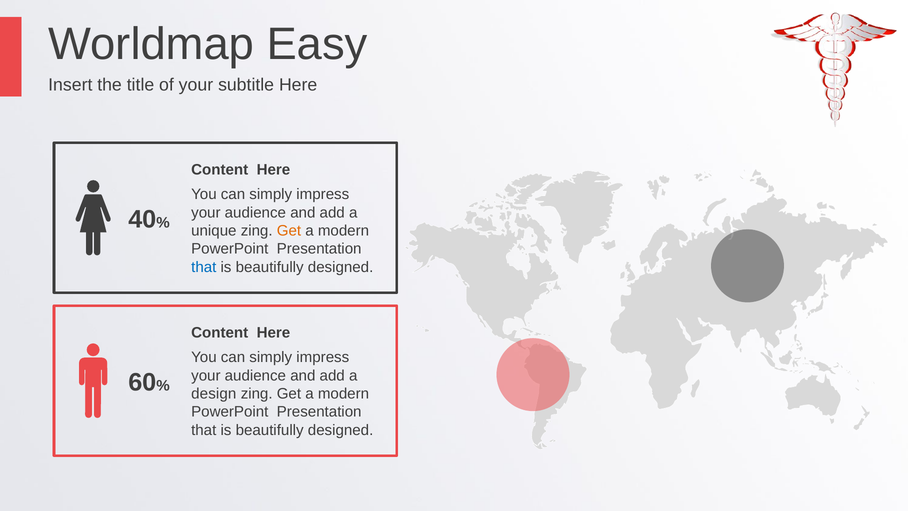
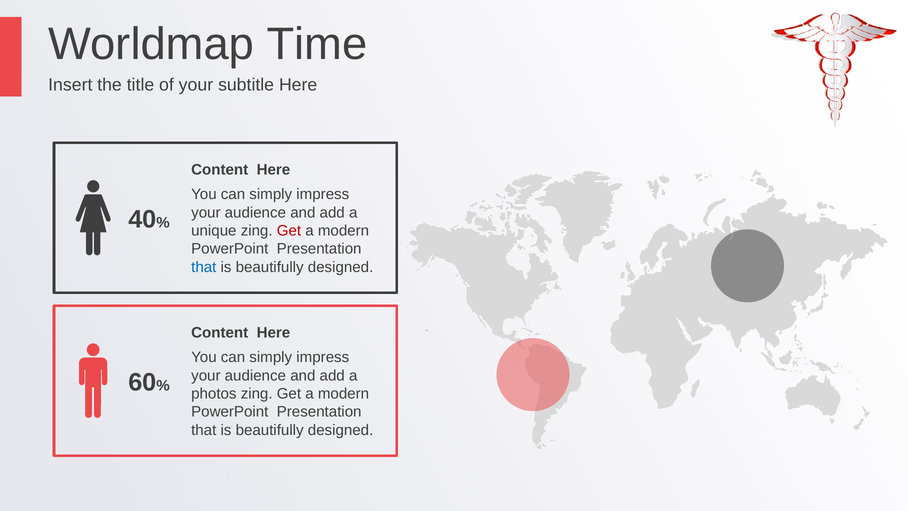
Easy: Easy -> Time (317, 44)
Get colour: orange -> red (289, 231)
design: design -> photos (214, 394)
